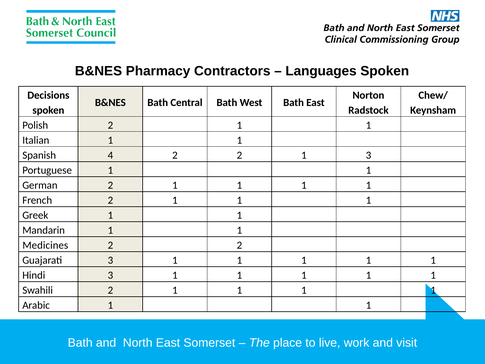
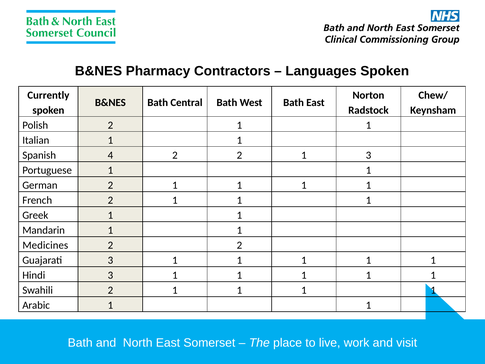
Decisions: Decisions -> Currently (48, 95)
